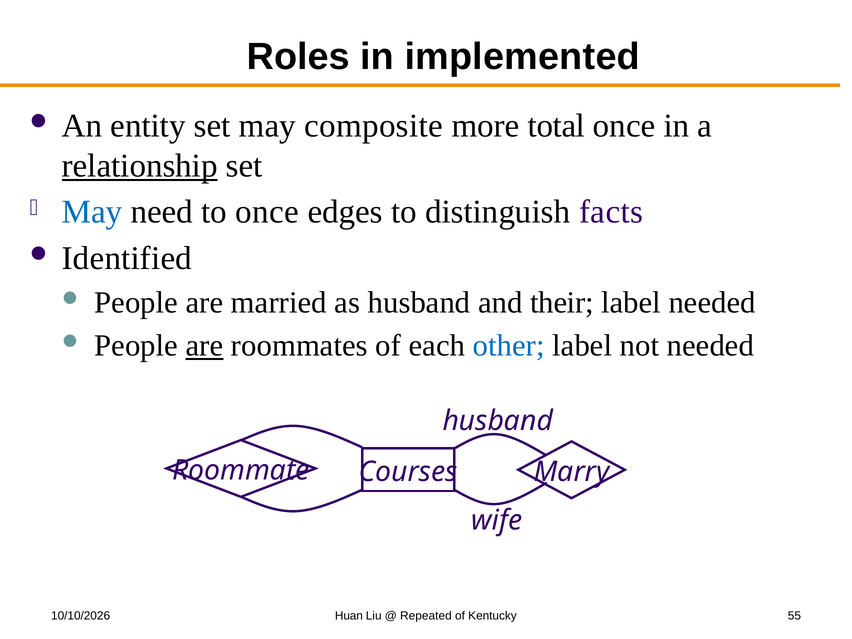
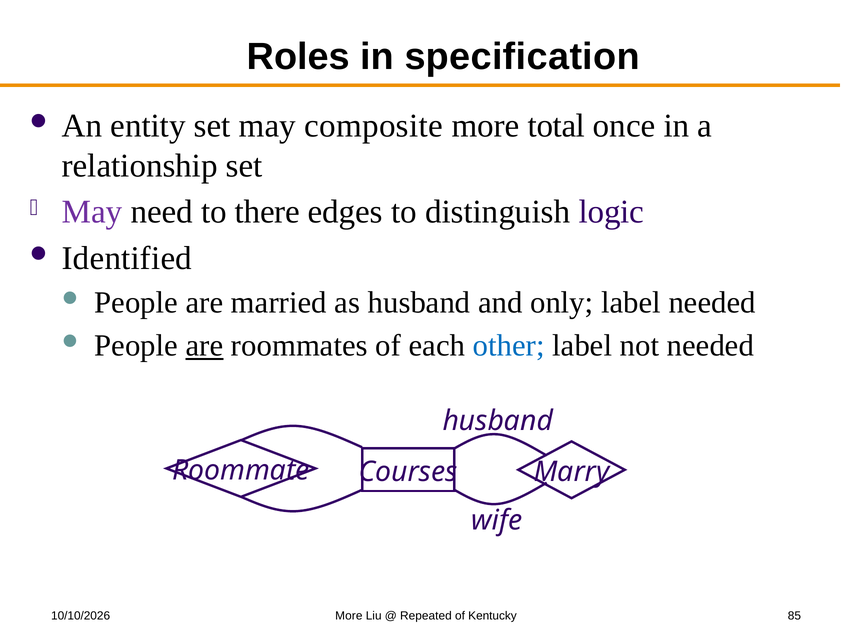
implemented: implemented -> specification (522, 57)
relationship underline: present -> none (140, 166)
May colour: blue -> purple (92, 212)
to once: once -> there (267, 212)
facts: facts -> logic (611, 212)
their: their -> only (562, 303)
Huan: Huan -> More (349, 616)
55: 55 -> 85 (794, 616)
